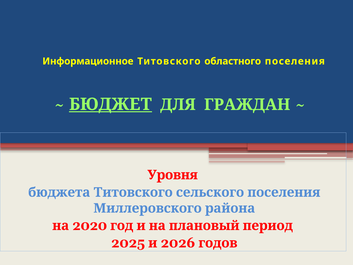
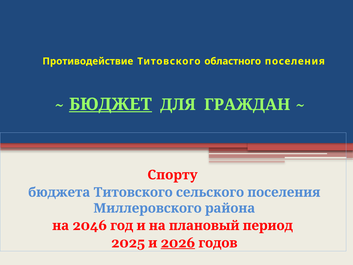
Информационное: Информационное -> Противодействие (88, 61)
Уровня: Уровня -> Спорту (173, 175)
2020: 2020 -> 2046 (90, 225)
2026 underline: none -> present (178, 243)
